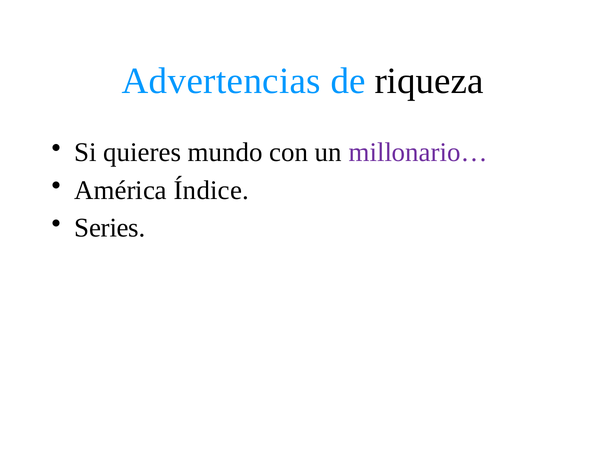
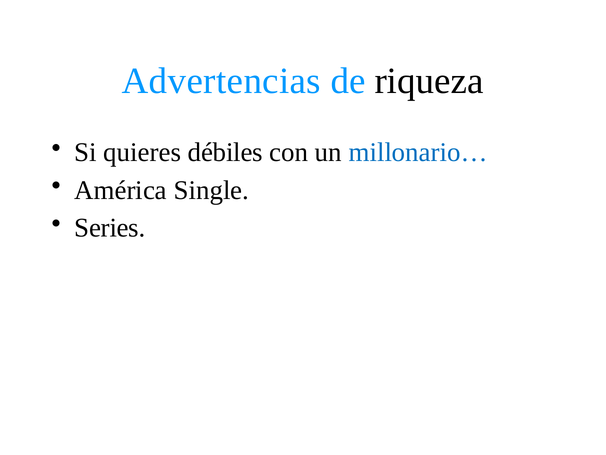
mundo: mundo -> débiles (225, 152)
millonario… colour: purple -> blue (418, 152)
Índice: Índice -> Single (211, 190)
